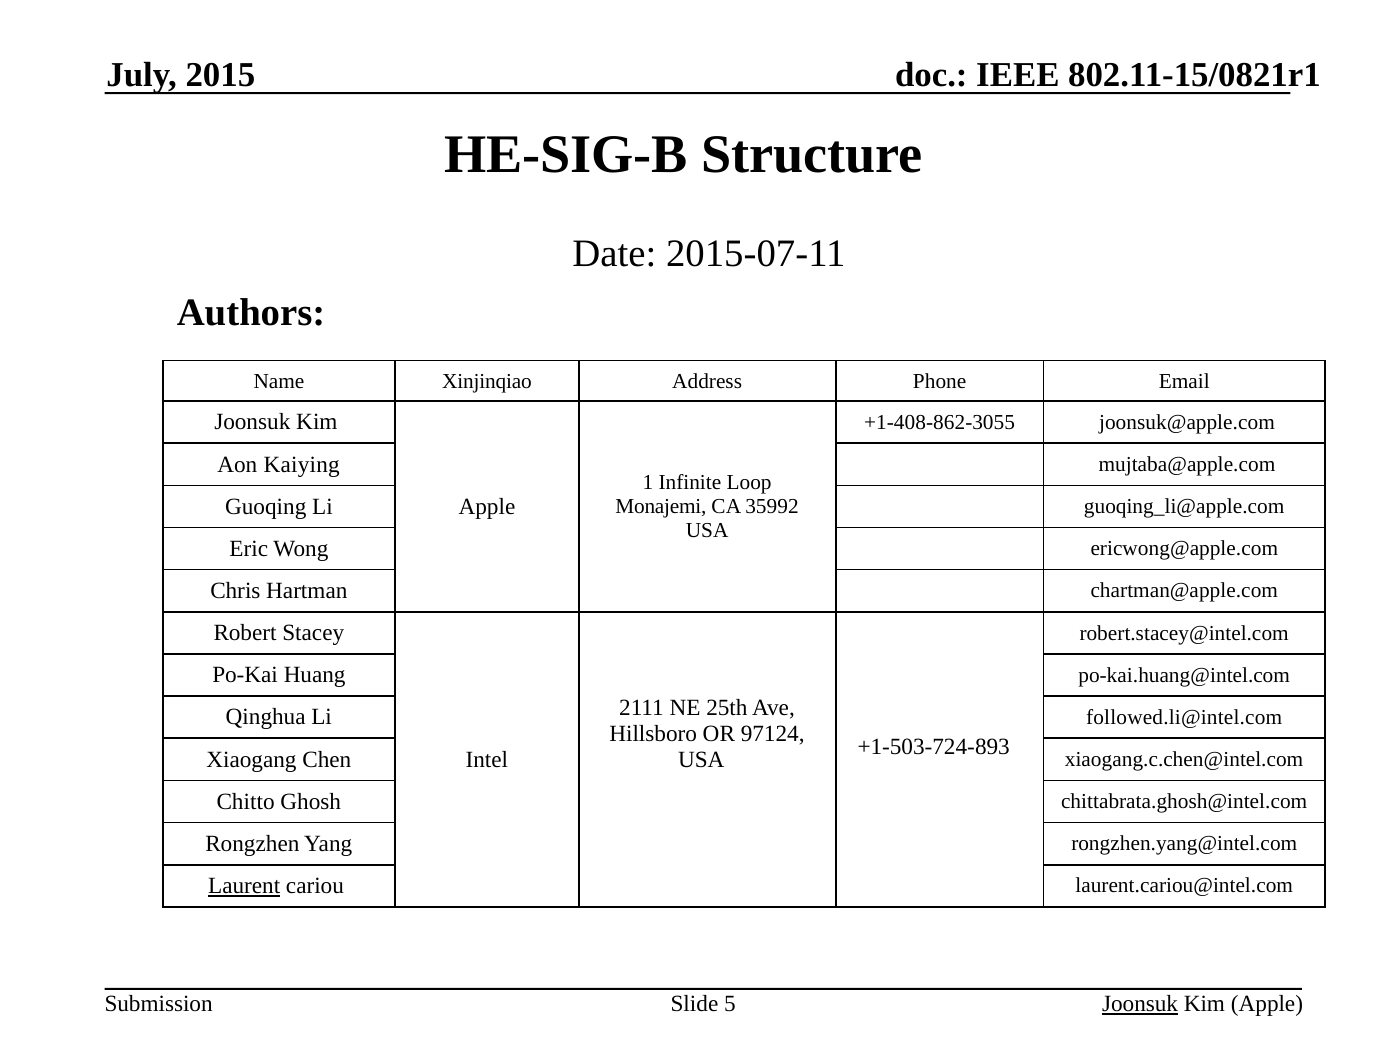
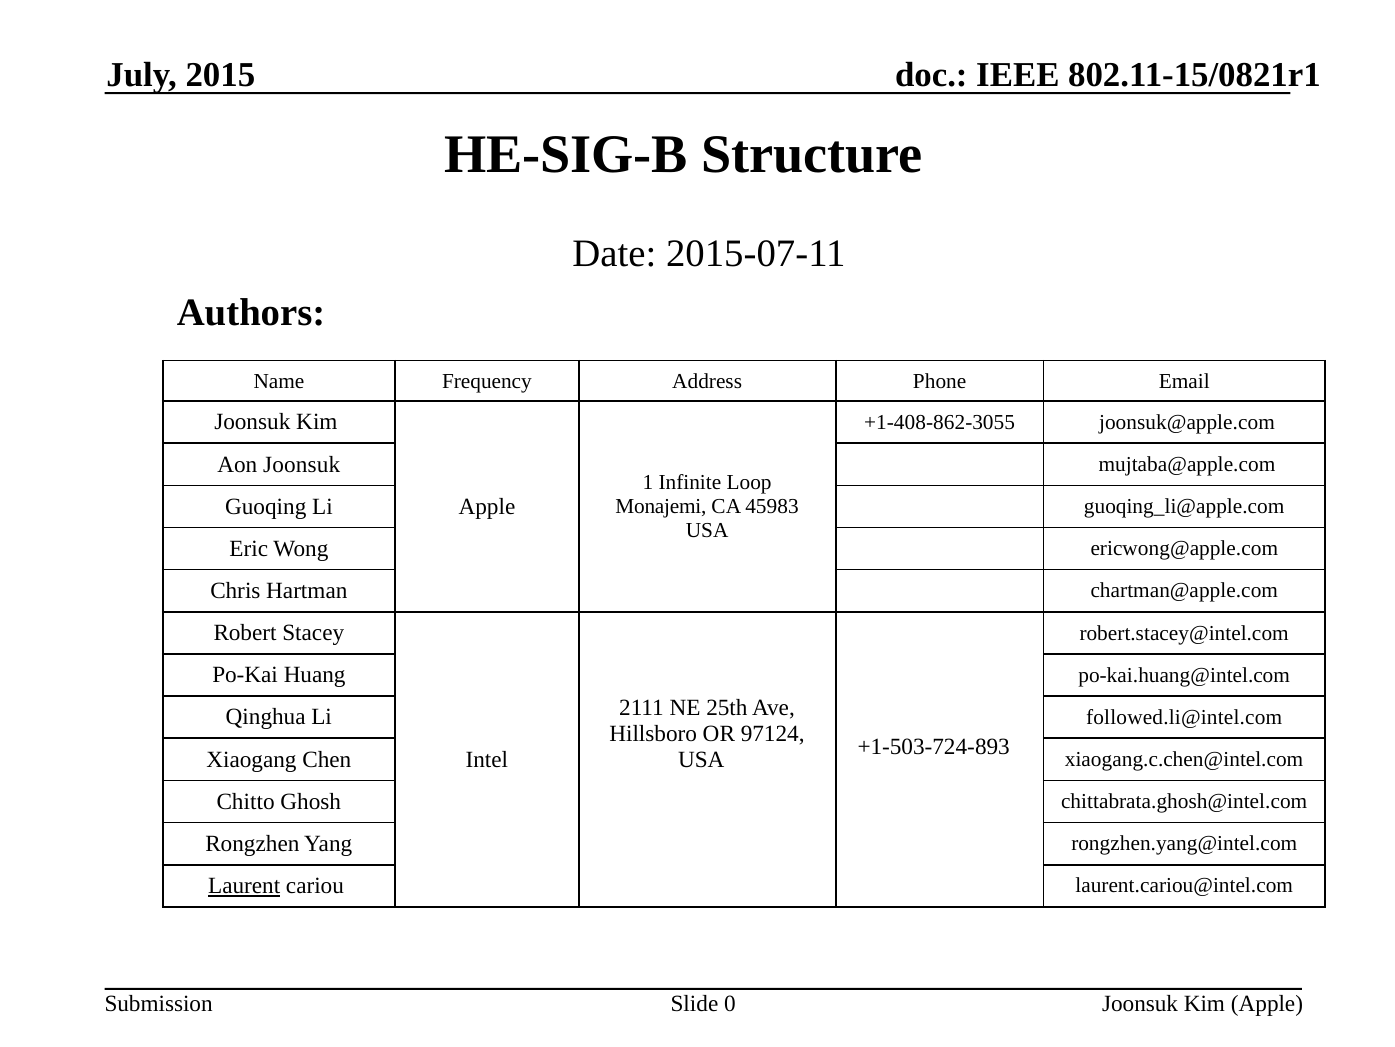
Xinjinqiao: Xinjinqiao -> Frequency (487, 381)
Aon Kaiying: Kaiying -> Joonsuk (302, 464)
35992: 35992 -> 45983 (772, 506)
5: 5 -> 0 (730, 1003)
Joonsuk underline: present -> none (1140, 1003)
